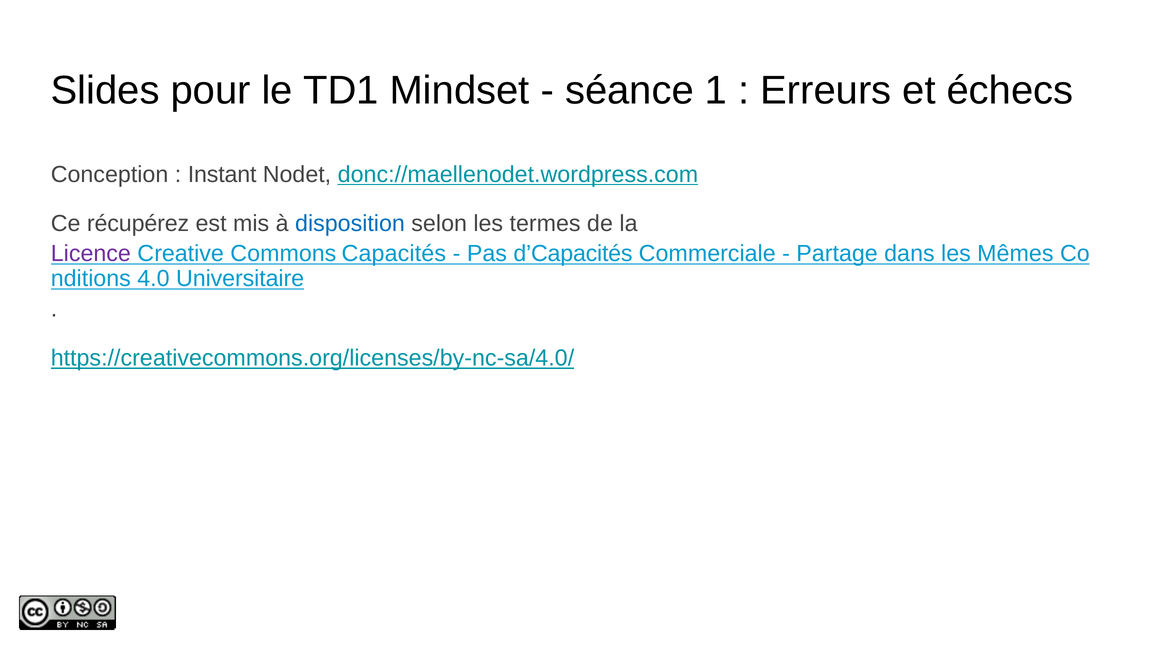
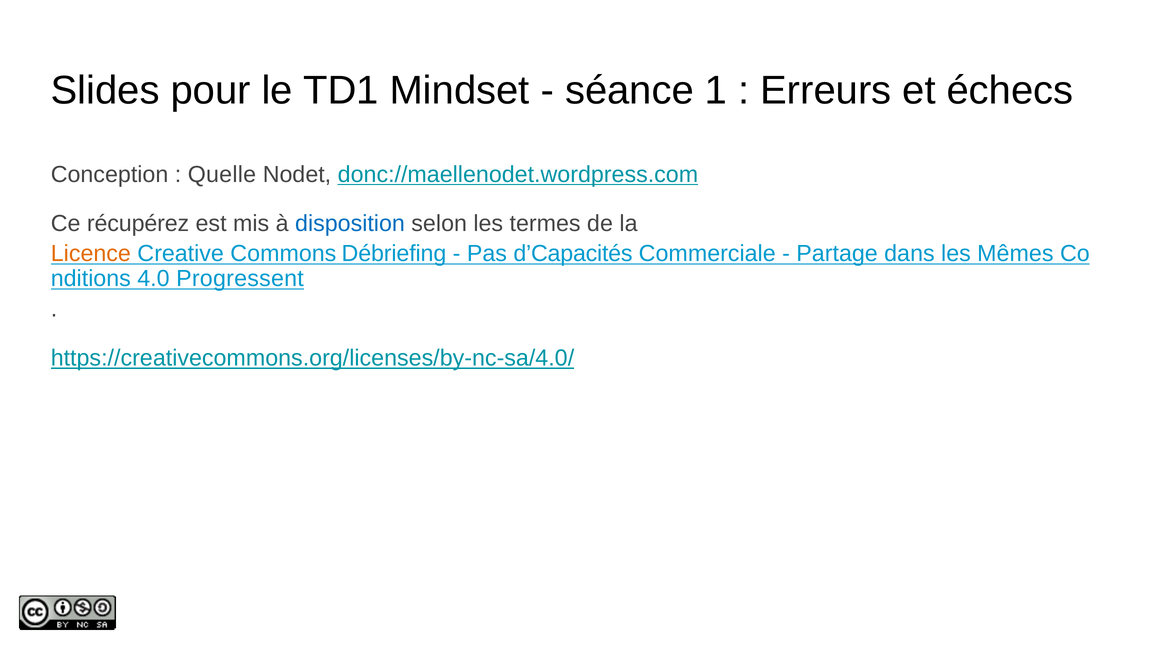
Instant: Instant -> Quelle (222, 174)
Licence colour: purple -> orange (91, 254)
Capacités: Capacités -> Débriefing (394, 254)
Universitaire: Universitaire -> Progressent (240, 279)
